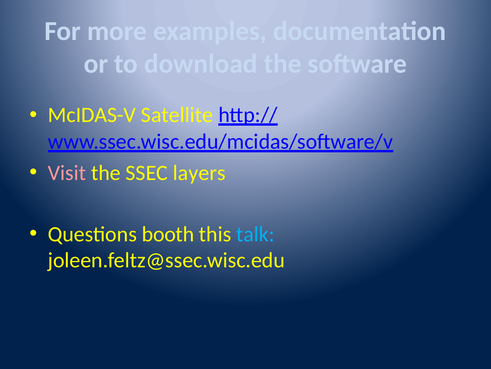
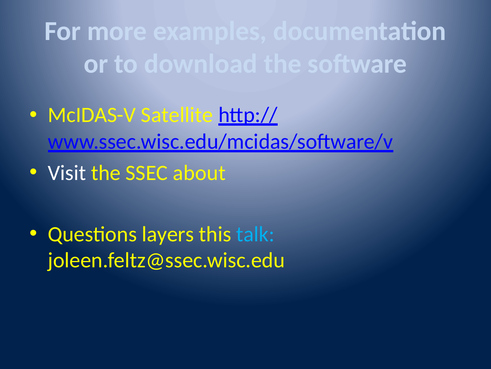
Visit colour: pink -> white (67, 173)
layers: layers -> about (199, 173)
booth: booth -> layers (168, 234)
